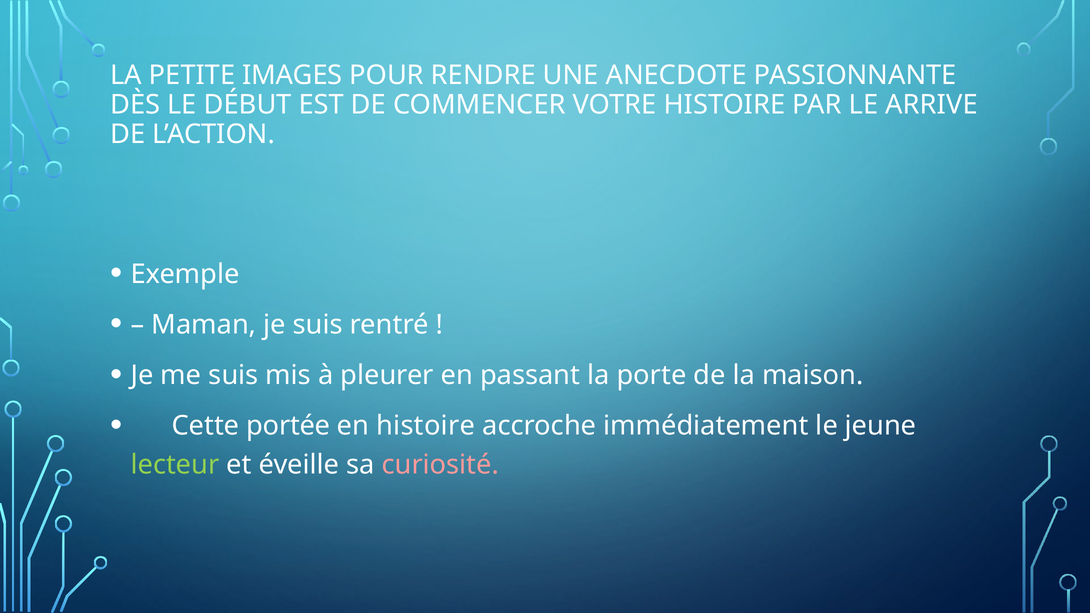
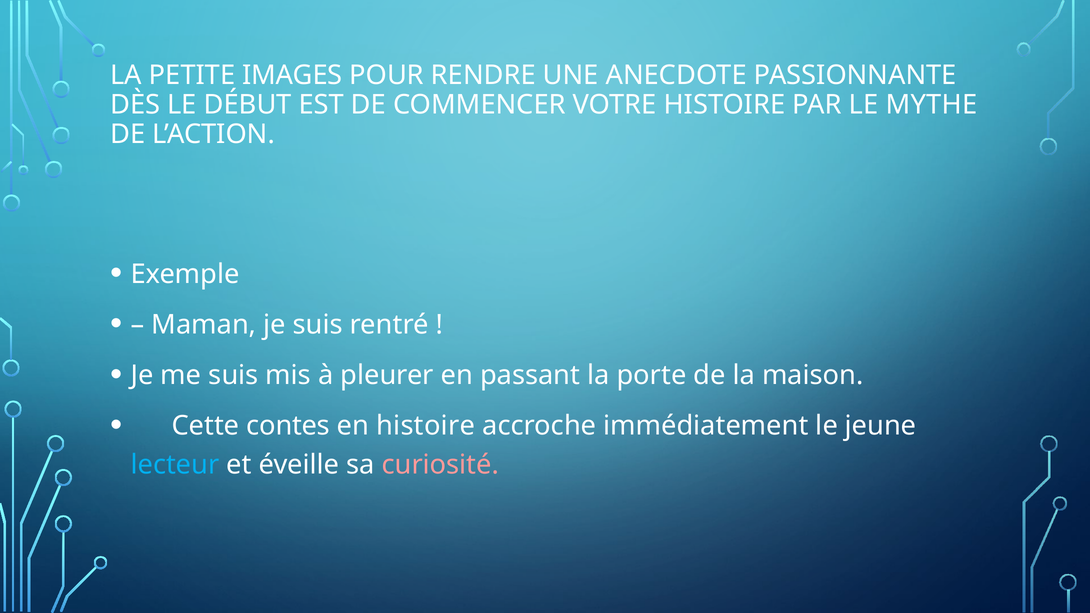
ARRIVE: ARRIVE -> MYTHE (932, 105)
portée: portée -> contes (288, 426)
lecteur colour: light green -> light blue (175, 465)
